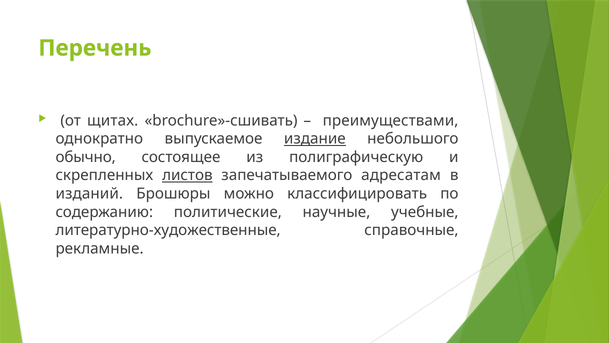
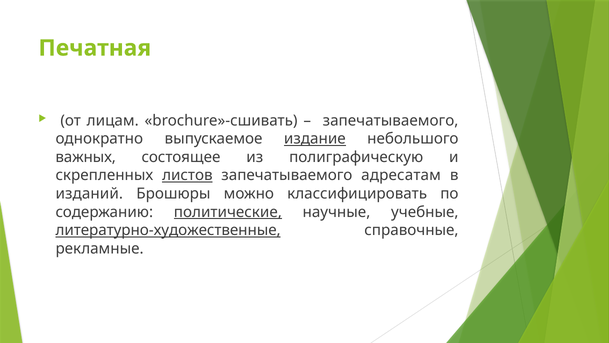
Перечень: Перечень -> Печатная (95, 48)
щитах: щитах -> лицам (113, 120)
преимуществами: преимуществами -> запечатываемого (391, 120)
обычно: обычно -> важных (86, 157)
политические underline: none -> present (228, 212)
литературно-художественные underline: none -> present (168, 230)
